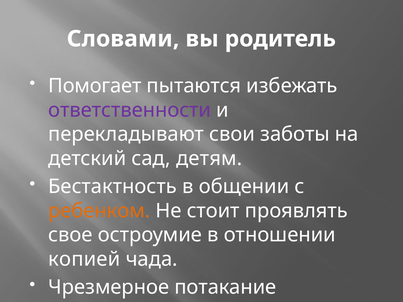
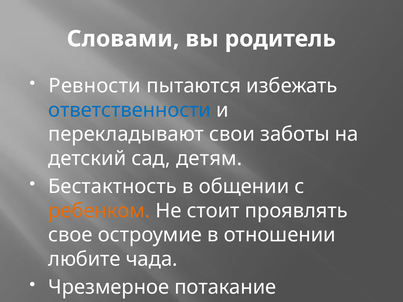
Помогает: Помогает -> Ревности (95, 86)
ответственности colour: purple -> blue (130, 110)
копией: копией -> любите (84, 259)
